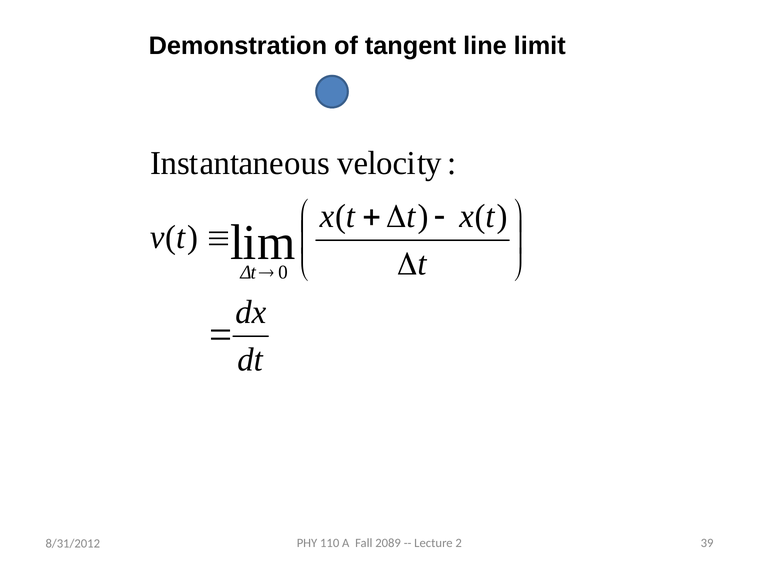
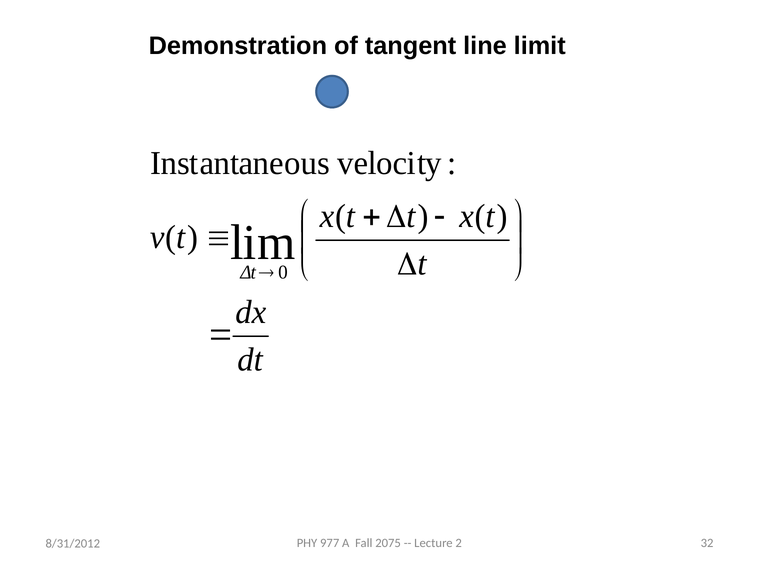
110: 110 -> 977 (330, 544)
2089: 2089 -> 2075 (388, 544)
39: 39 -> 32 (707, 544)
